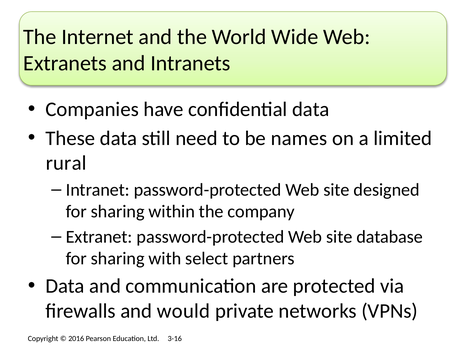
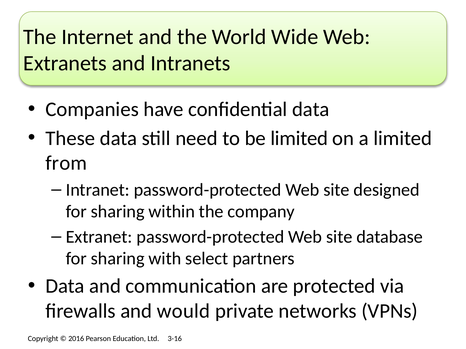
be names: names -> limited (299, 138)
rural: rural -> from (66, 163)
